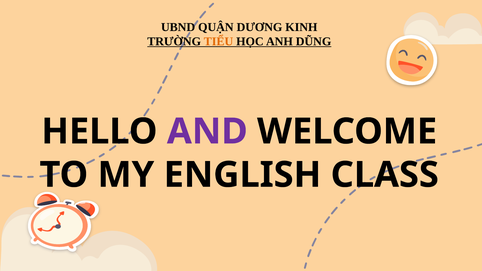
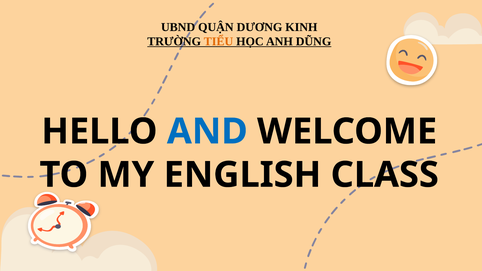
AND colour: purple -> blue (207, 132)
